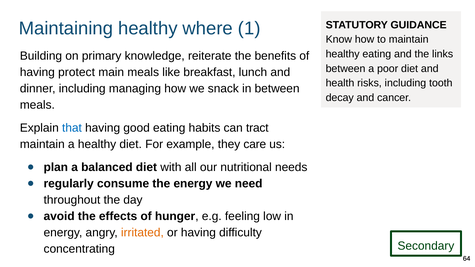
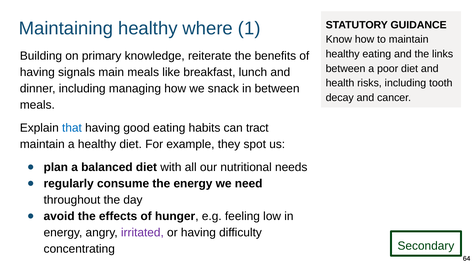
protect: protect -> signals (77, 72)
care: care -> spot (255, 144)
irritated colour: orange -> purple (142, 233)
